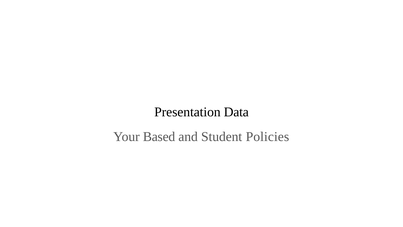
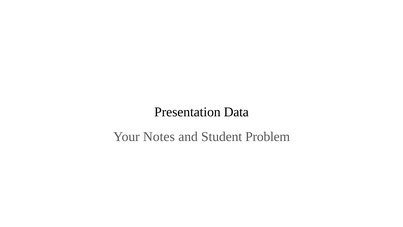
Based: Based -> Notes (159, 136)
Policies: Policies -> Problem (268, 136)
